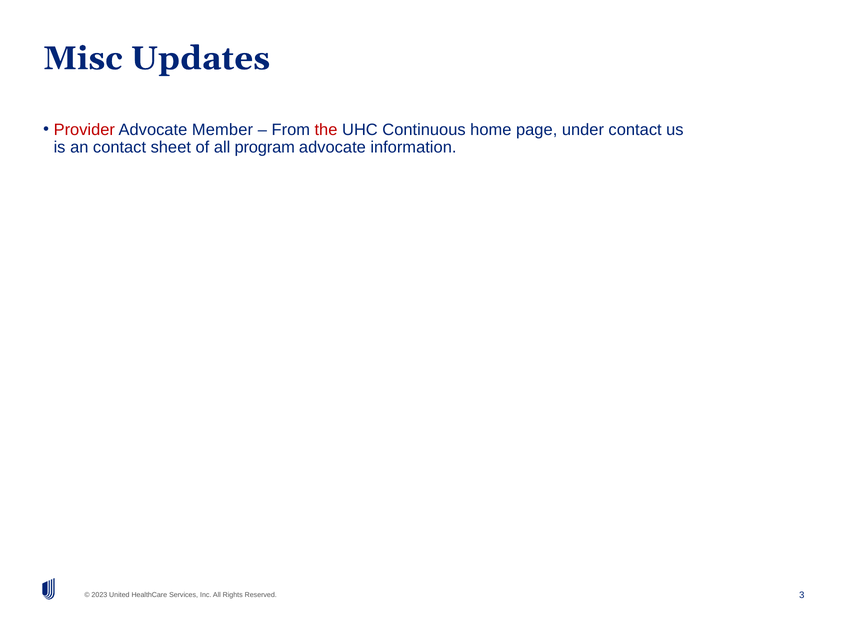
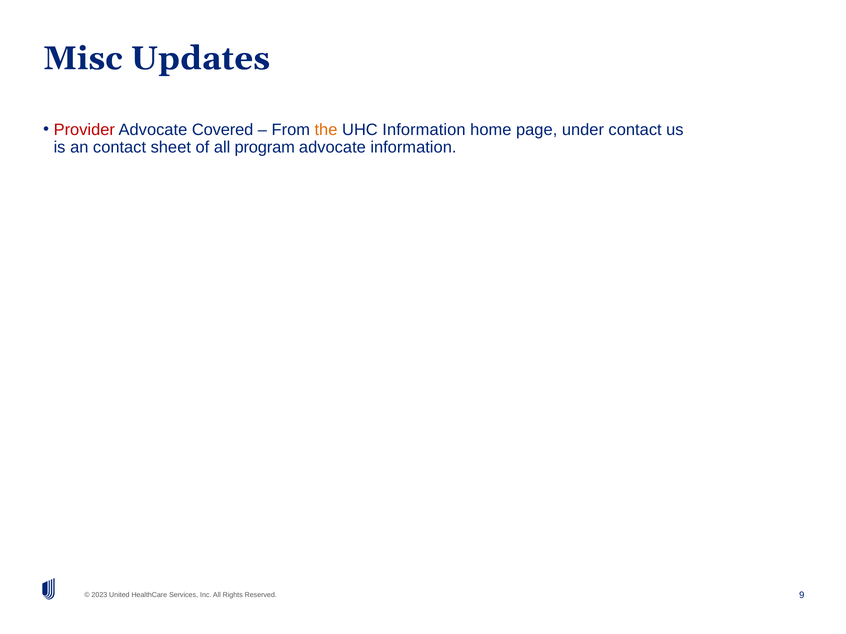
Member: Member -> Covered (223, 130)
the colour: red -> orange (326, 130)
UHC Continuous: Continuous -> Information (424, 130)
3: 3 -> 9 (802, 595)
